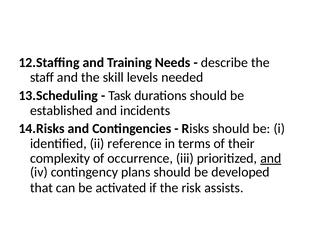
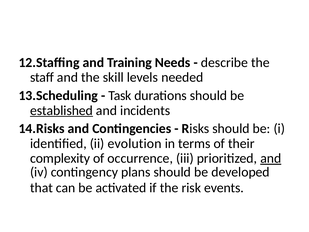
established underline: none -> present (62, 110)
reference: reference -> evolution (135, 143)
assists: assists -> events (224, 188)
